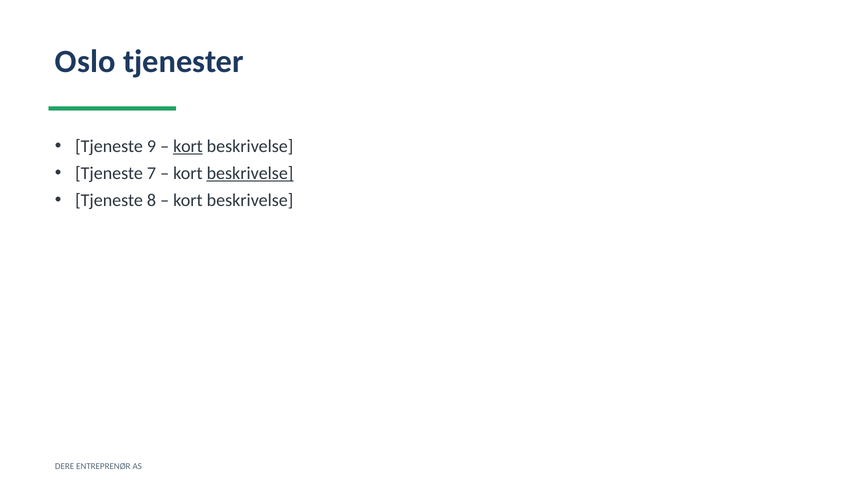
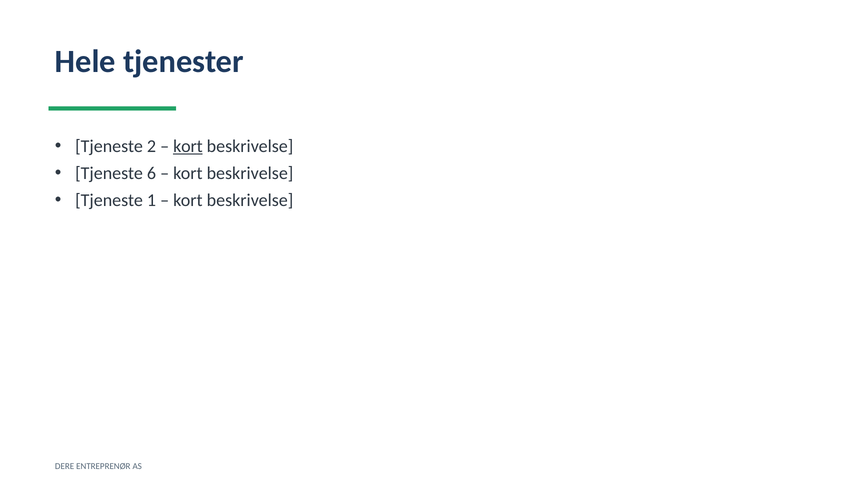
Oslo: Oslo -> Hele (85, 62)
9: 9 -> 2 (151, 146)
7: 7 -> 6 (151, 173)
beskrivelse underline: present -> none (250, 173)
8: 8 -> 1 (151, 200)
